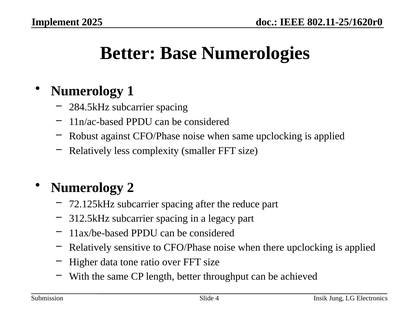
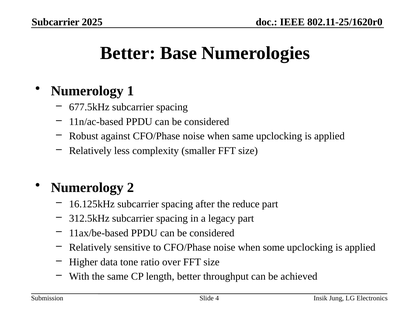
Implement: Implement -> Subcarrier (56, 22)
284.5kHz: 284.5kHz -> 677.5kHz (89, 107)
72.125kHz: 72.125kHz -> 16.125kHz (92, 204)
there: there -> some (274, 248)
